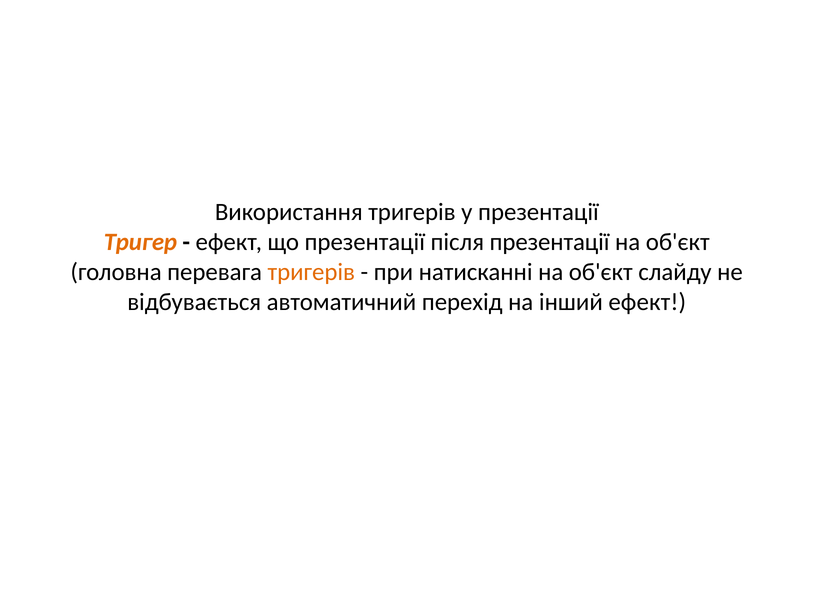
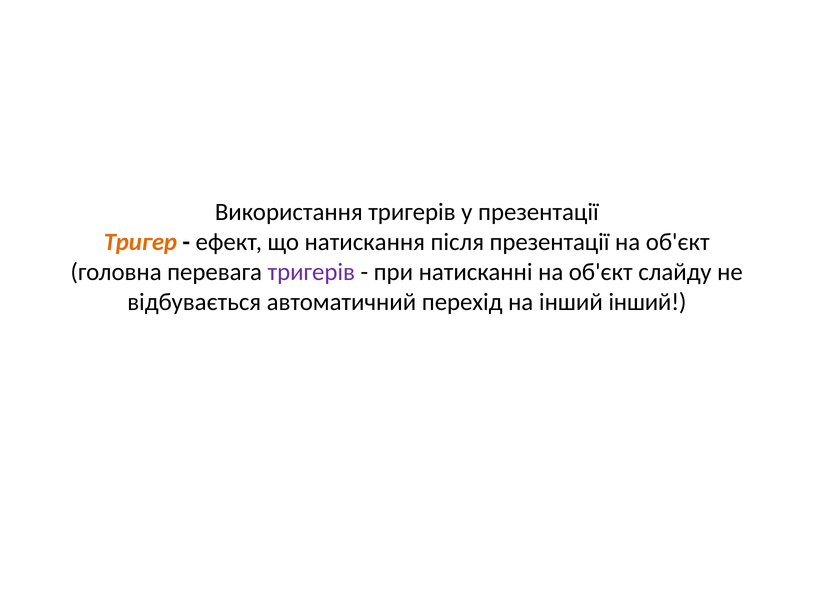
що презентації: презентації -> натискання (365, 242)
тригерів colour: orange -> purple (311, 272)
інший ефект: ефект -> інший (647, 302)
